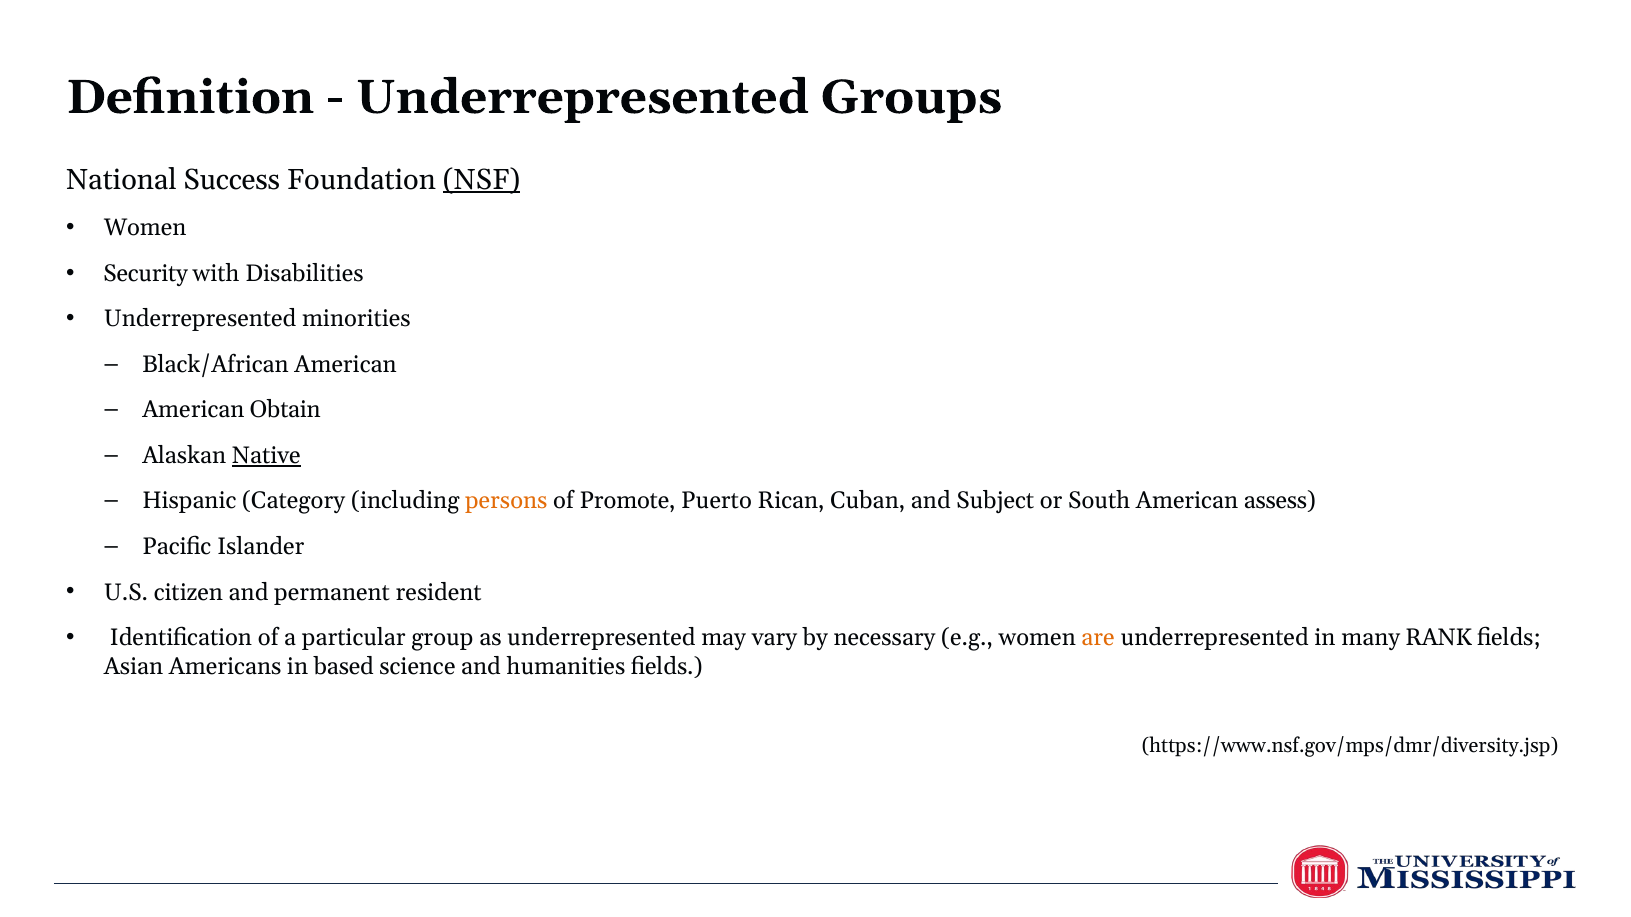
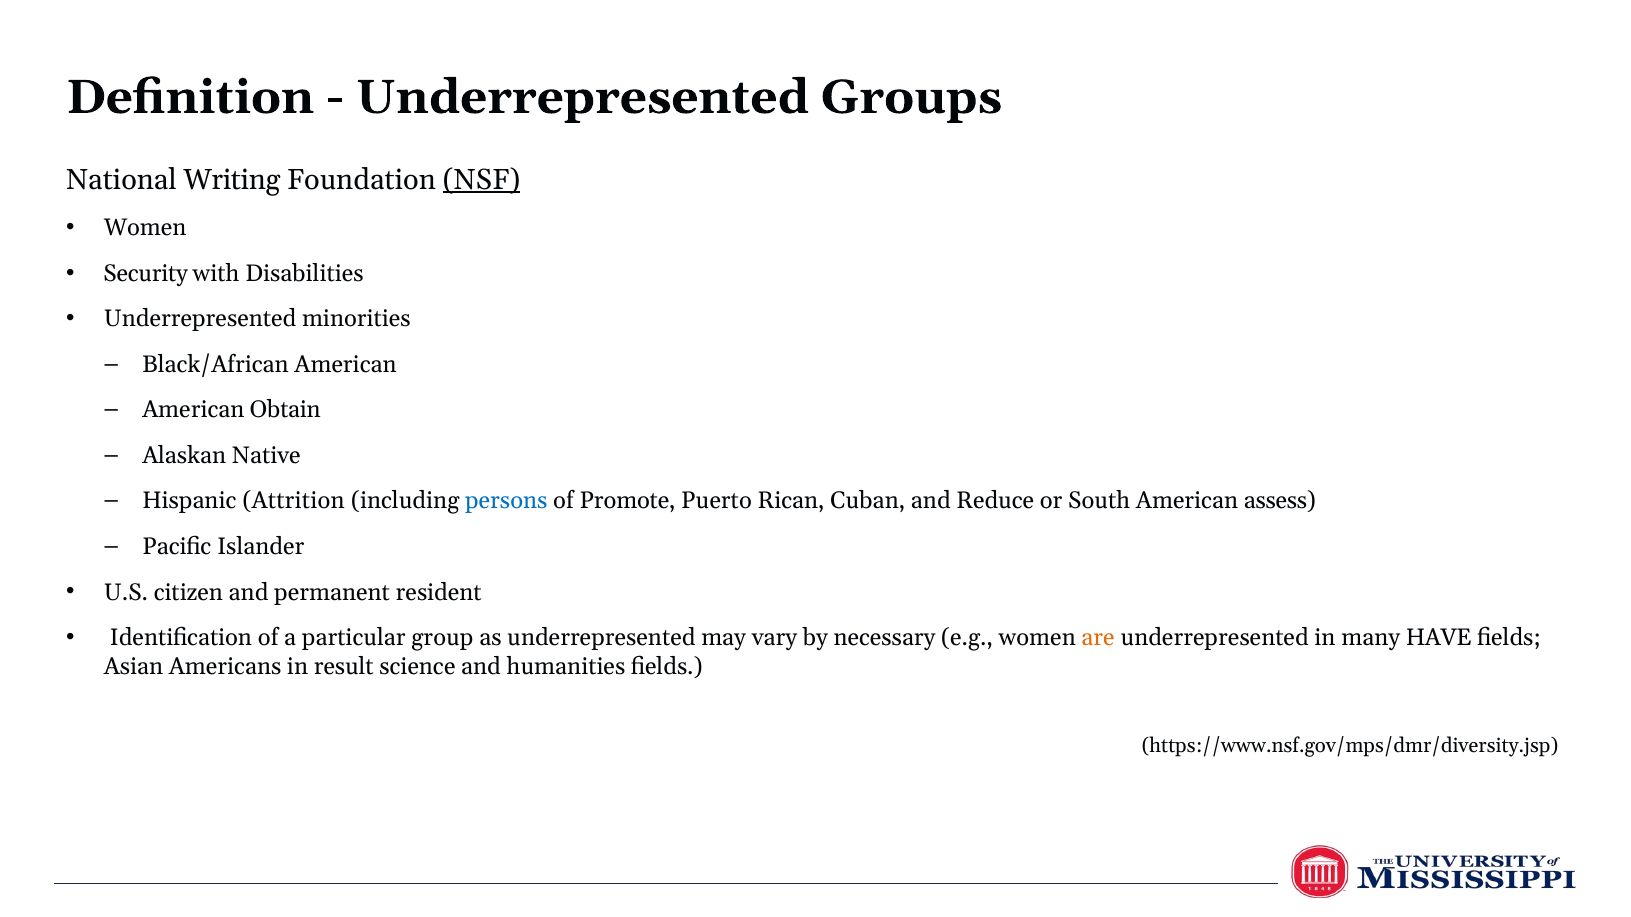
Success: Success -> Writing (232, 180)
Native underline: present -> none (266, 456)
Category: Category -> Attrition (294, 501)
persons colour: orange -> blue (506, 501)
Subject: Subject -> Reduce (995, 501)
RANK: RANK -> HAVE (1439, 638)
based: based -> result (344, 667)
